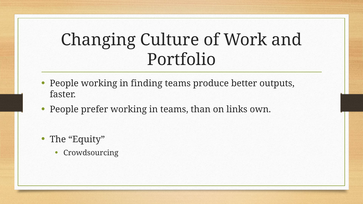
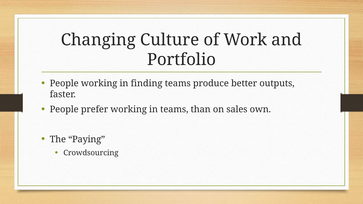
links: links -> sales (237, 109)
Equity: Equity -> Paying (87, 139)
